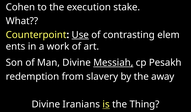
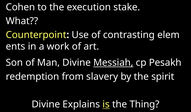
Use underline: present -> none (80, 35)
away: away -> spirit (163, 77)
Iranians: Iranians -> Explains (81, 104)
